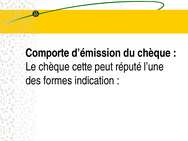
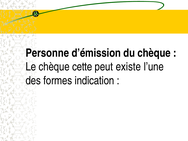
Comporte: Comporte -> Personne (47, 53)
réputé: réputé -> existe (128, 67)
